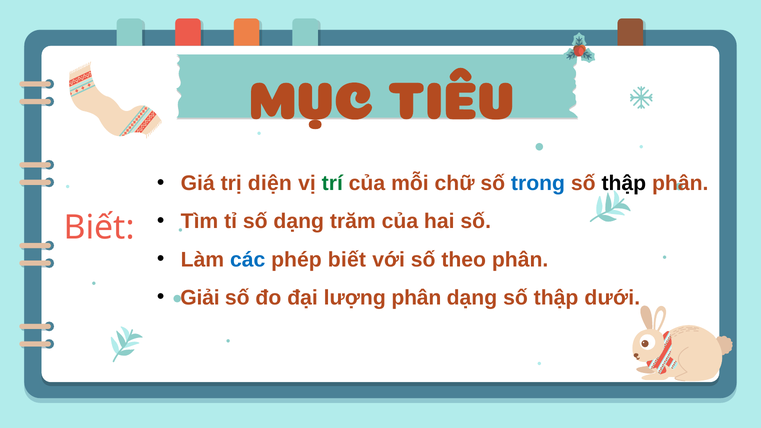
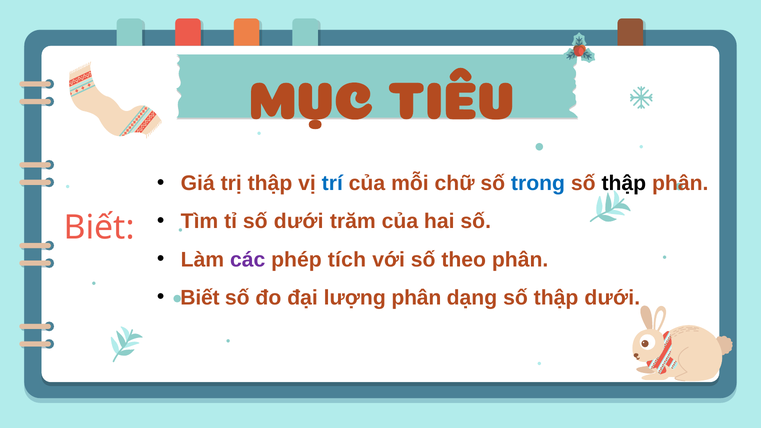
trị diện: diện -> thập (270, 184)
trí colour: green -> blue (332, 184)
số dạng: dạng -> dưới (299, 222)
các colour: blue -> purple (248, 260)
phép biết: biết -> tích (347, 260)
Giải: Giải -> Biết (200, 298)
